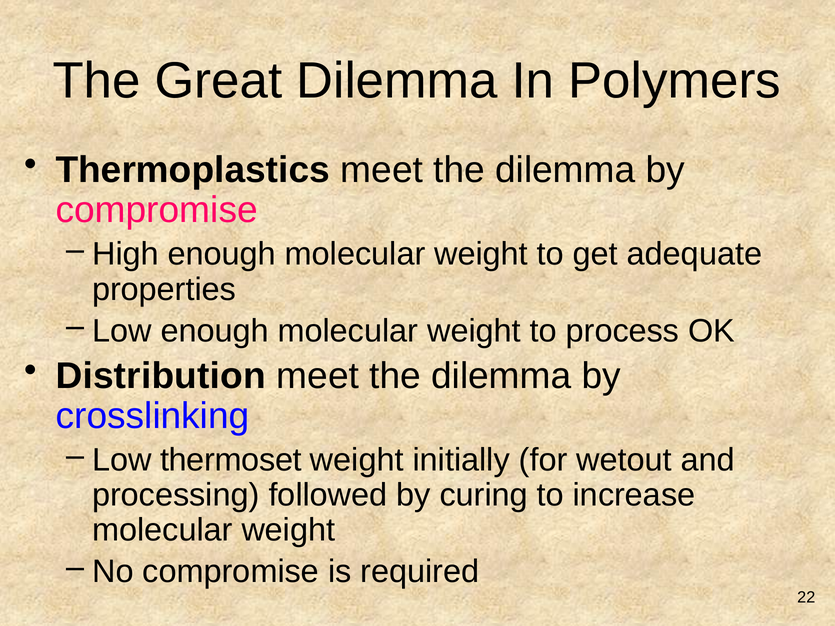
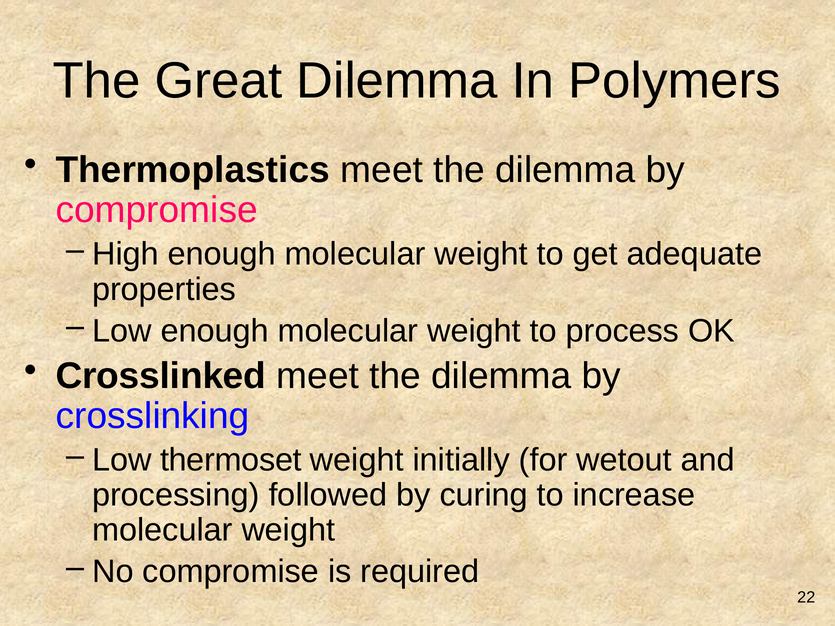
Distribution: Distribution -> Crosslinked (161, 376)
